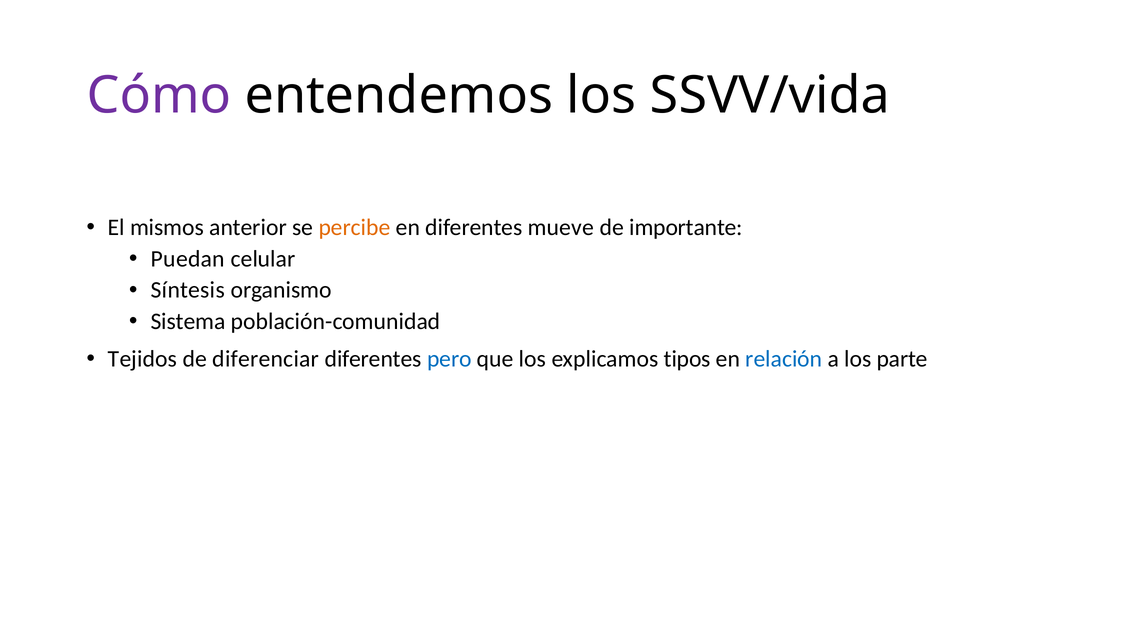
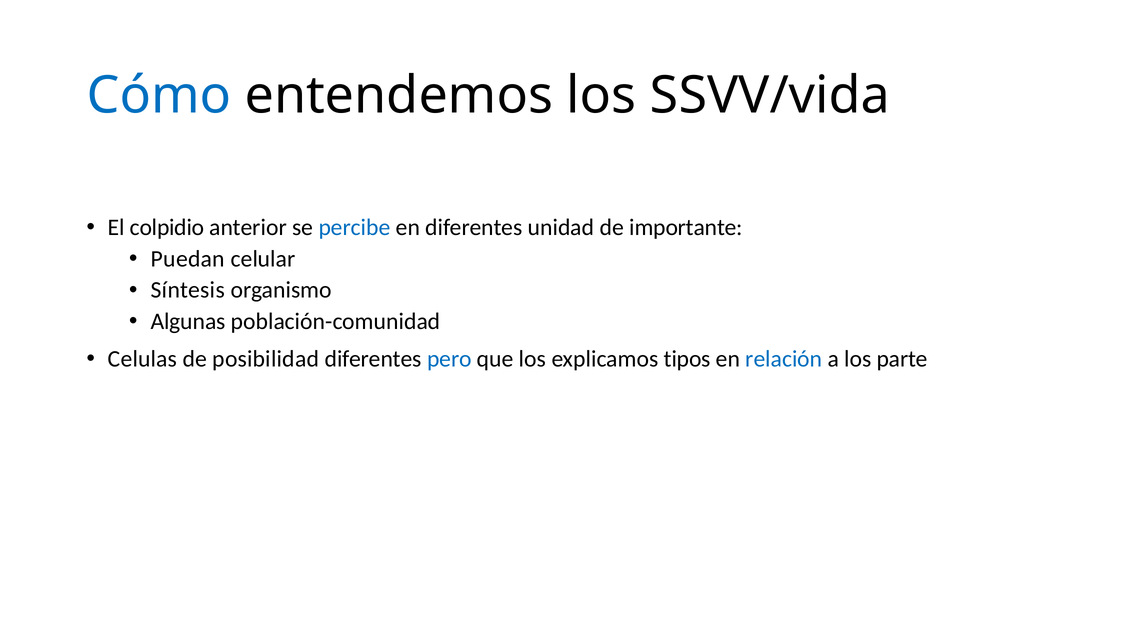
Cómo colour: purple -> blue (159, 95)
mismos: mismos -> colpidio (167, 227)
percibe colour: orange -> blue (354, 227)
mueve: mueve -> unidad (561, 227)
Sistema: Sistema -> Algunas (188, 322)
Tejidos: Tejidos -> Celulas (143, 359)
diferenciar: diferenciar -> posibilidad (266, 359)
